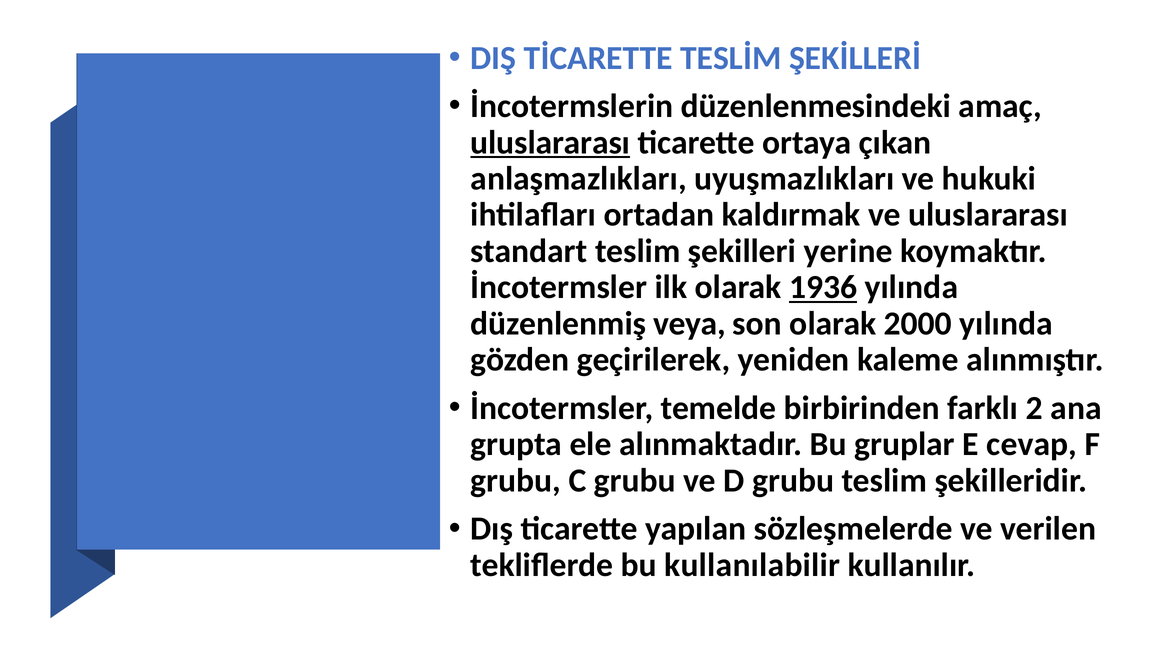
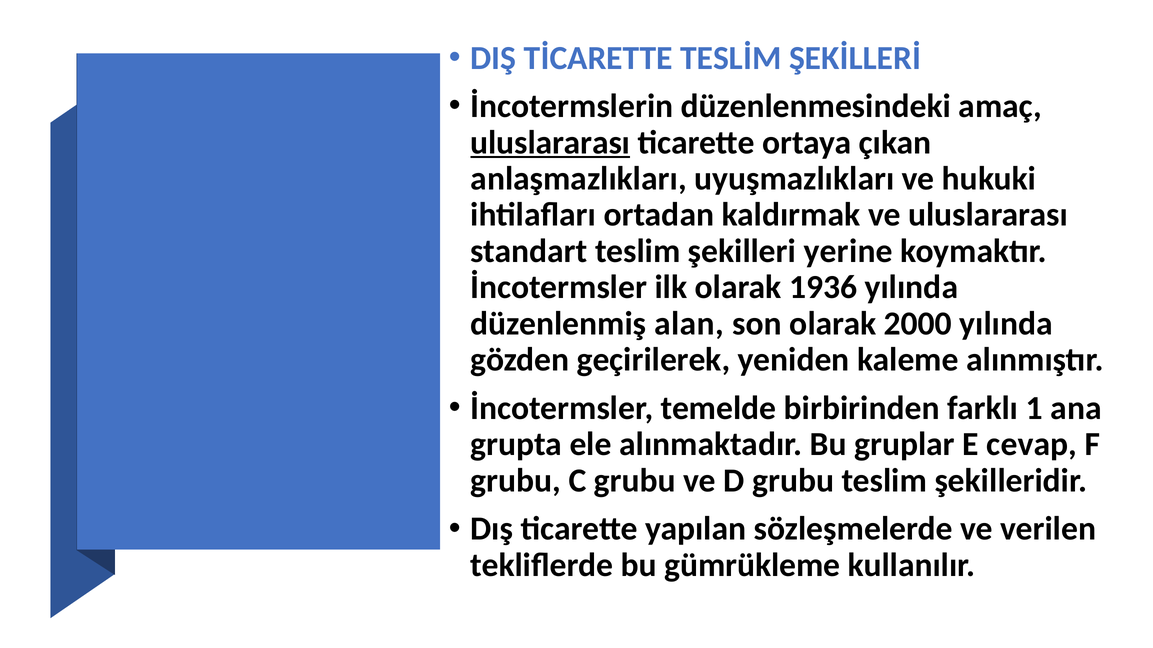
1936 underline: present -> none (823, 288)
veya: veya -> alan (689, 324)
2: 2 -> 1 (1034, 408)
kullanılabilir: kullanılabilir -> gümrükleme (752, 565)
